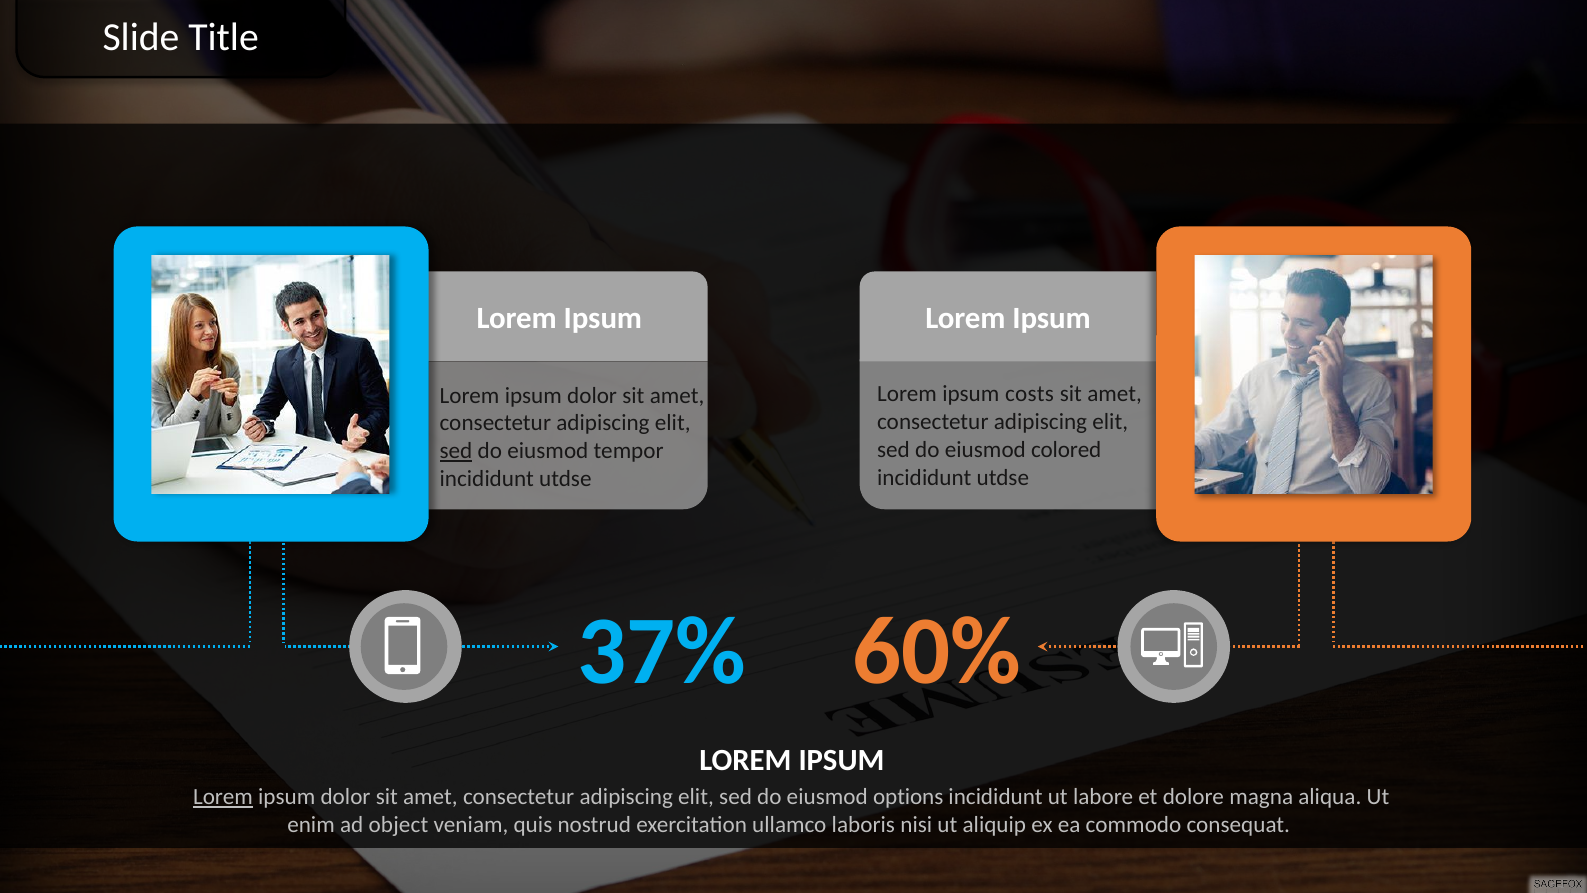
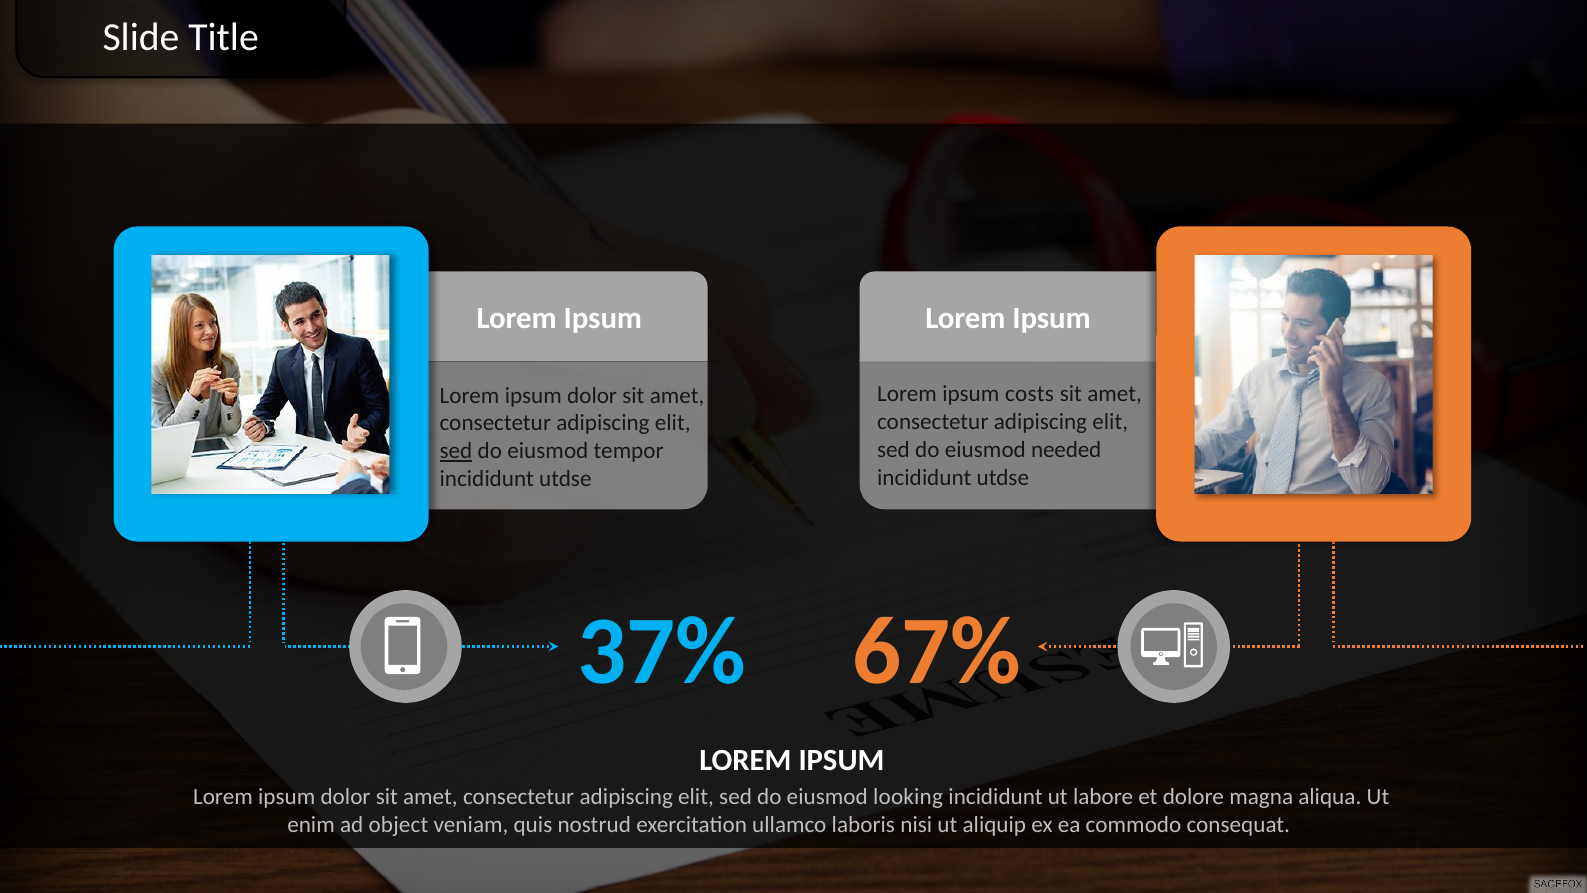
colored: colored -> needed (1066, 450)
60%: 60% -> 67% (937, 651)
Lorem underline: present -> none (223, 797)
options: options -> looking (908, 797)
